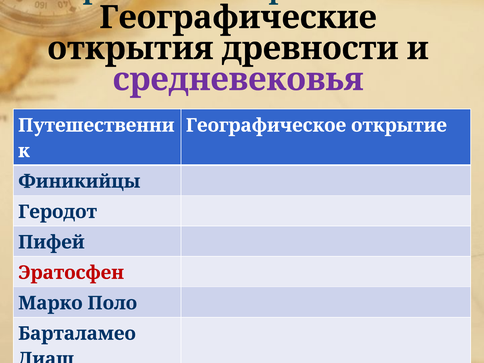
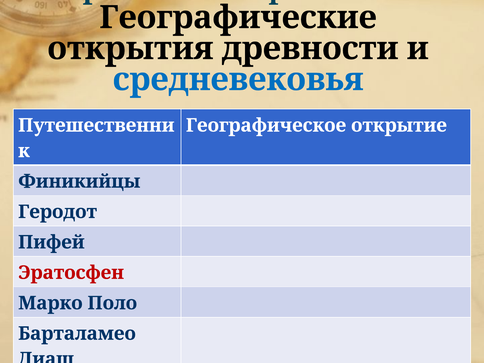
средневековья colour: purple -> blue (238, 79)
